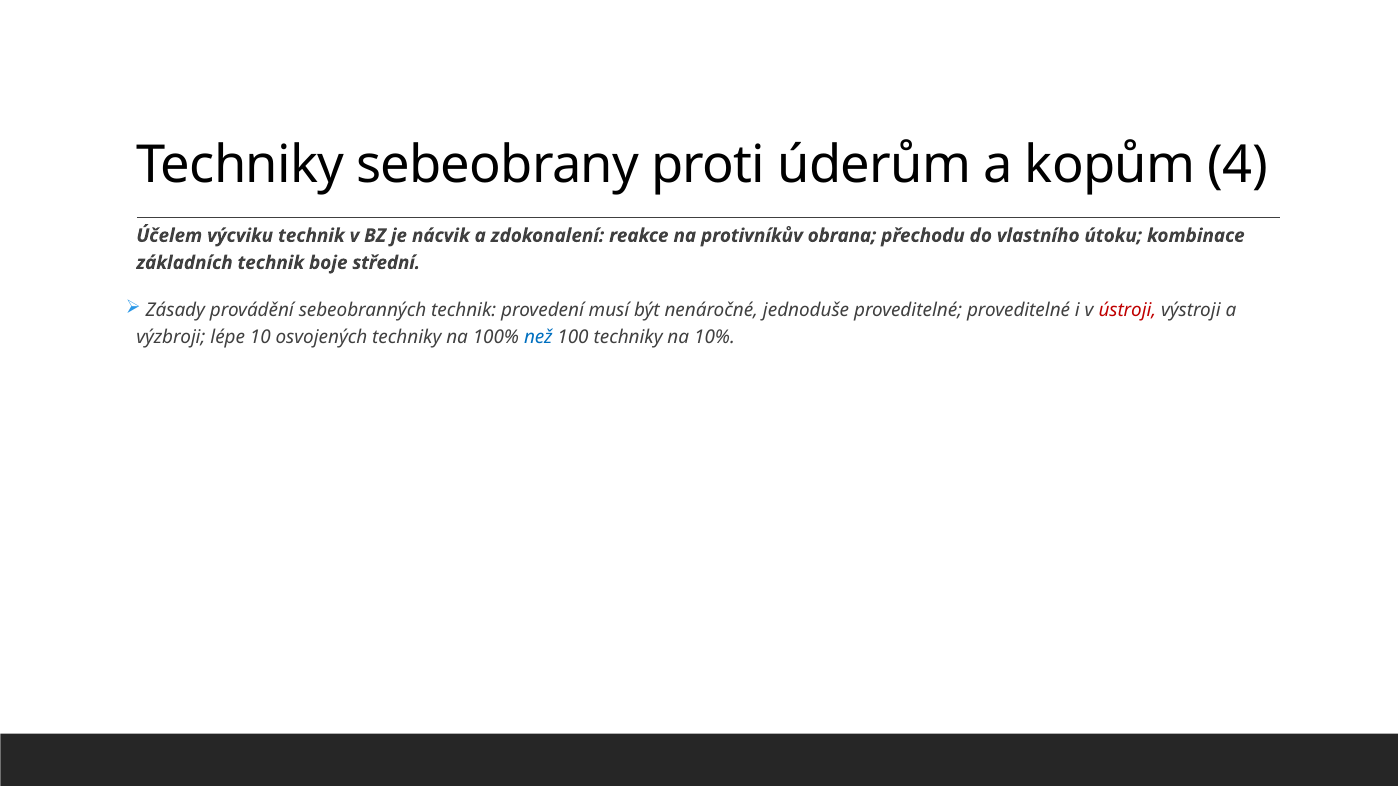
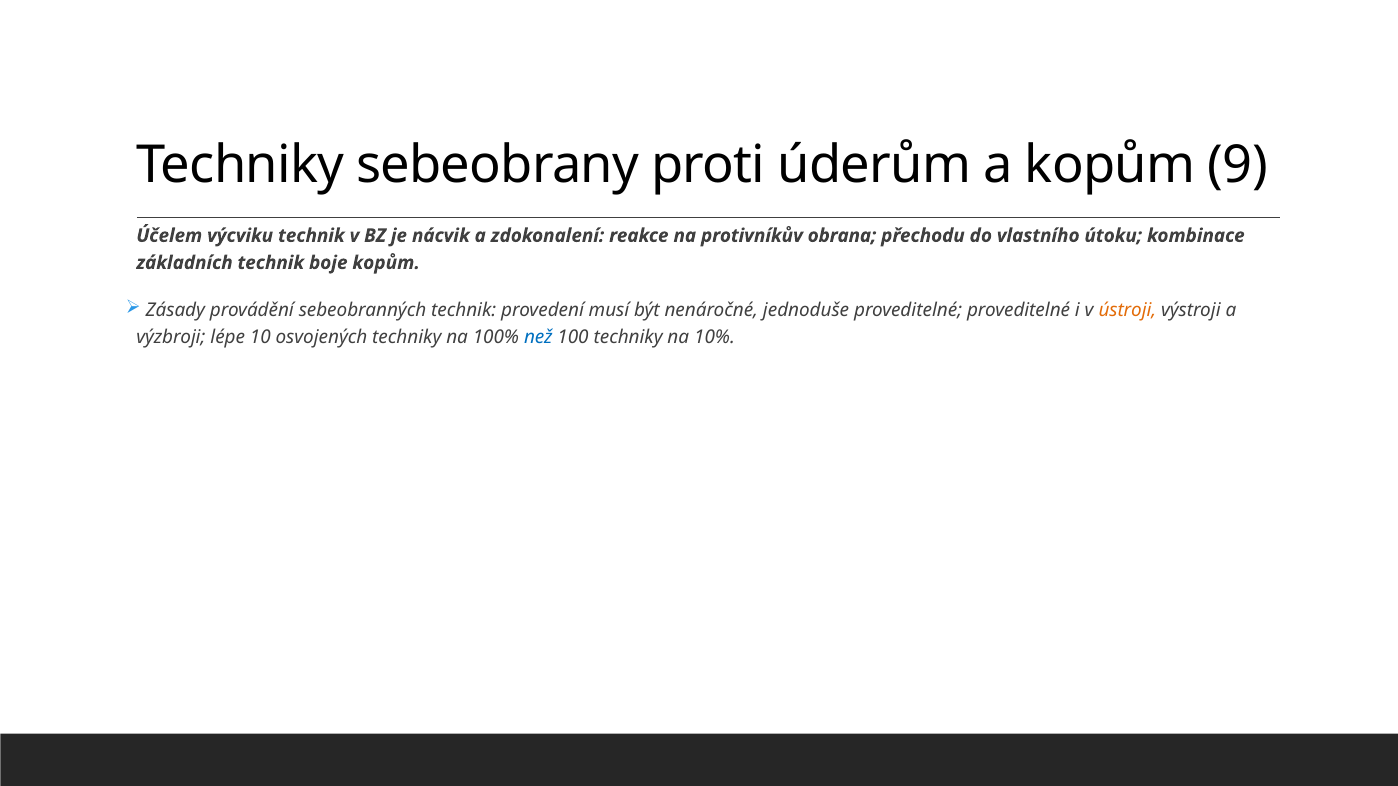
4: 4 -> 9 (1238, 165)
boje střední: střední -> kopům (386, 263)
ústroji colour: red -> orange (1127, 310)
